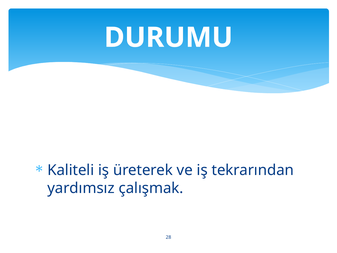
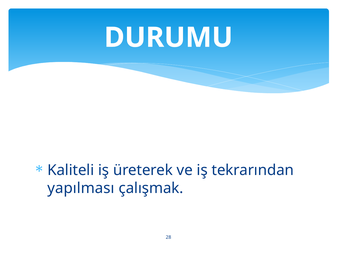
yardımsız: yardımsız -> yapılması (81, 188)
